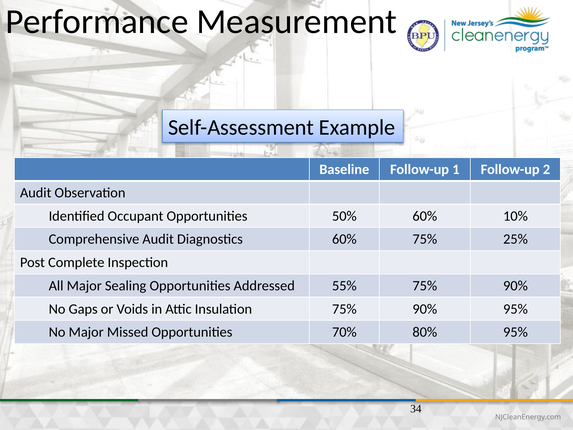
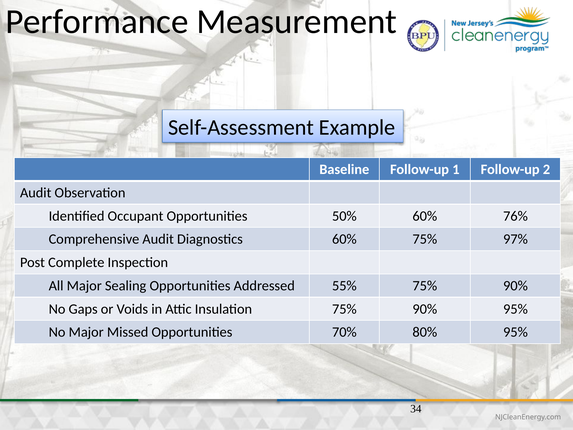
10%: 10% -> 76% (515, 216)
25%: 25% -> 97% (515, 239)
